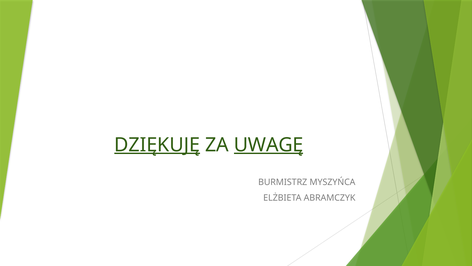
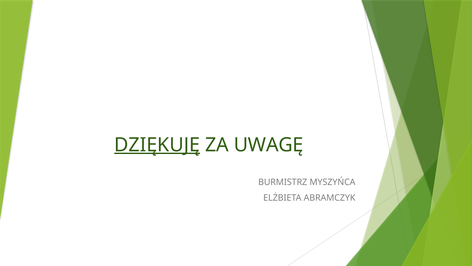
UWAGĘ underline: present -> none (269, 145)
